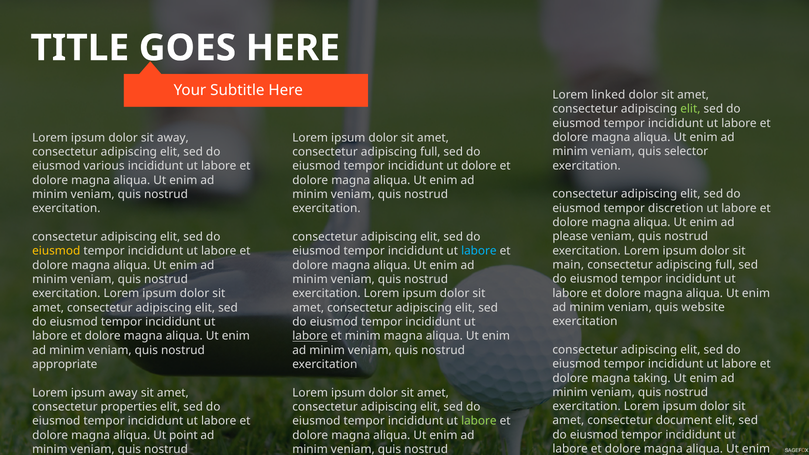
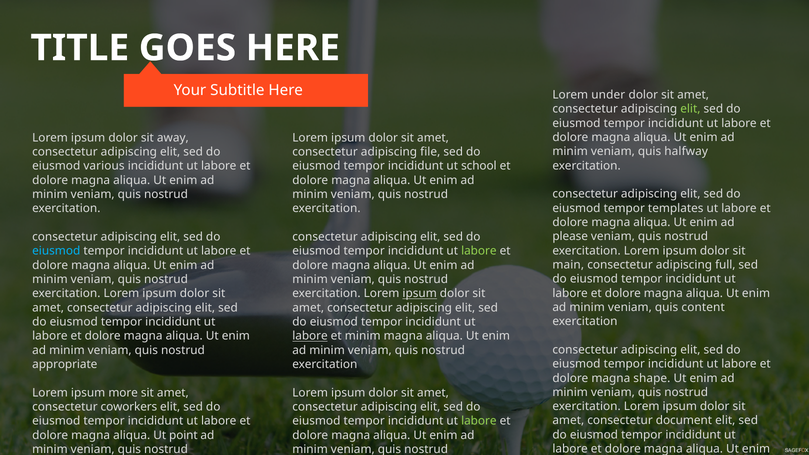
linked: linked -> under (608, 95)
selector: selector -> halfway (686, 152)
full: full -> file (430, 152)
ut dolore: dolore -> school (479, 166)
discretion: discretion -> templates (676, 208)
eiusmod colour: yellow -> light blue (56, 251)
labore colour: light blue -> light green (479, 251)
ipsum underline: none -> present (420, 294)
website: website -> content (703, 307)
taking: taking -> shape (652, 378)
ipsum away: away -> more (123, 393)
properties: properties -> coworkers (129, 407)
